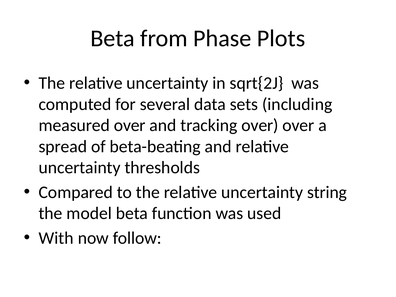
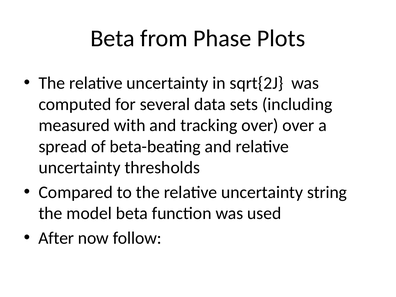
measured over: over -> with (130, 125)
With: With -> After (56, 238)
